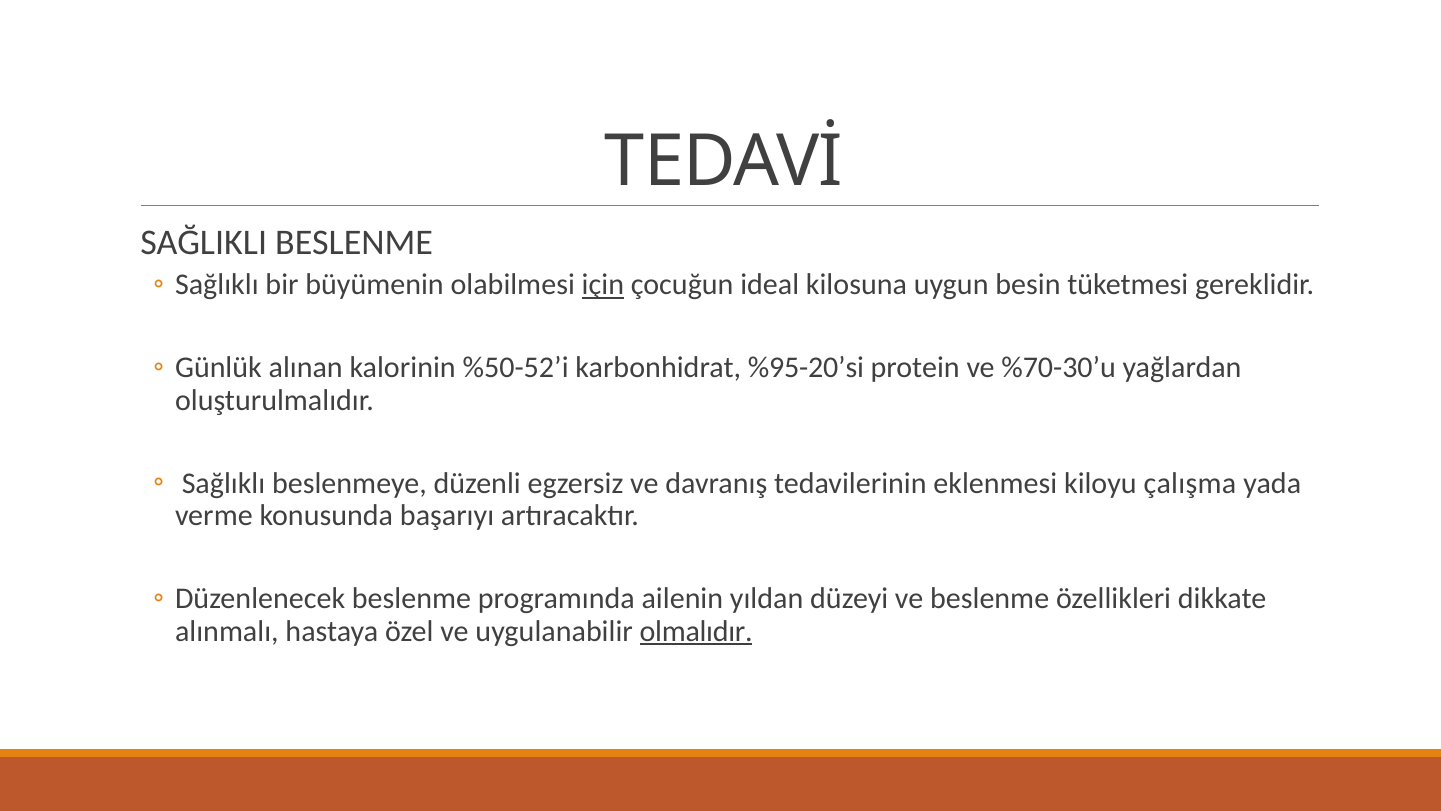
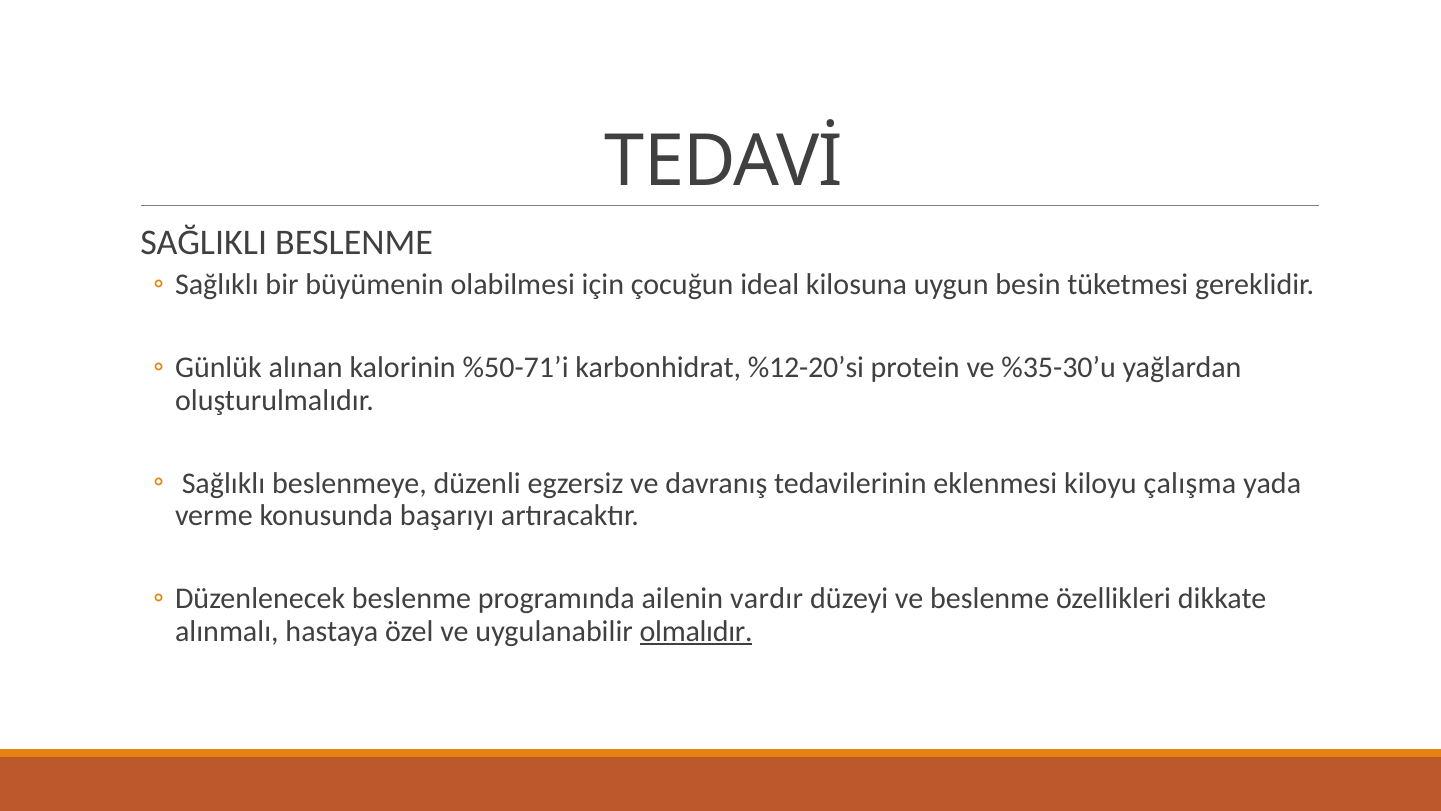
için underline: present -> none (603, 285)
%50-52’i: %50-52’i -> %50-71’i (516, 368)
%95-20’si: %95-20’si -> %12-20’si (806, 368)
%70-30’u: %70-30’u -> %35-30’u (1059, 368)
yıldan: yıldan -> vardır (767, 598)
